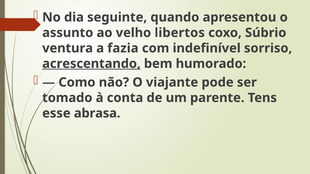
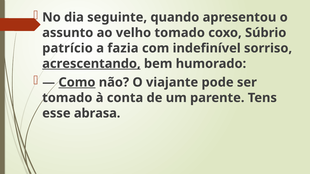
velho libertos: libertos -> tomado (180, 33)
ventura: ventura -> patrício (68, 48)
Como underline: none -> present (77, 82)
